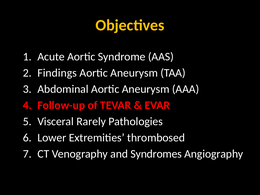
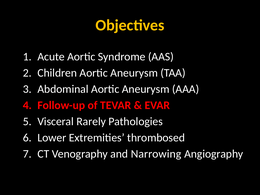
Findings: Findings -> Children (57, 73)
Syndromes: Syndromes -> Narrowing (156, 154)
